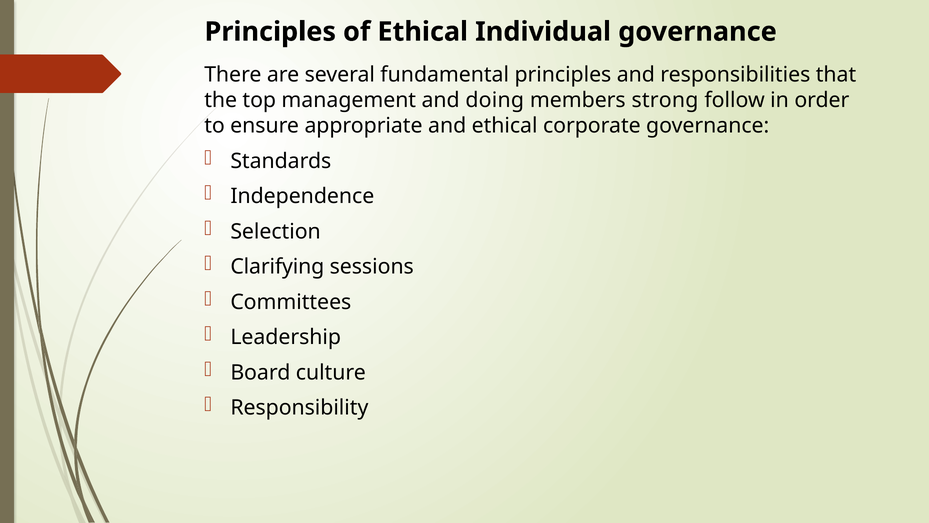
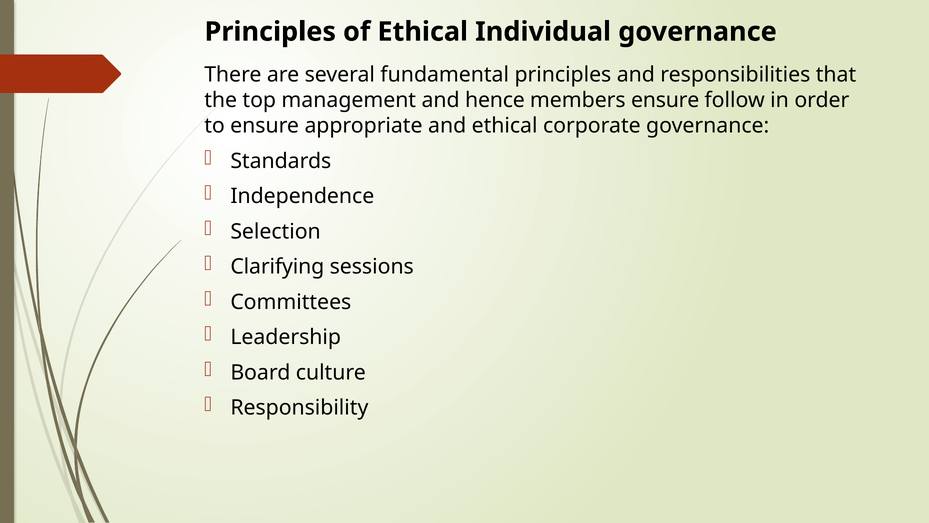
doing: doing -> hence (495, 100)
members strong: strong -> ensure (665, 100)
